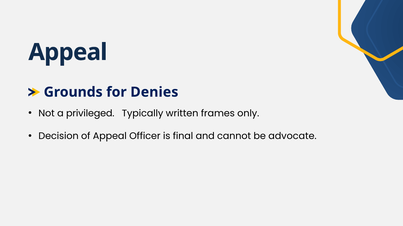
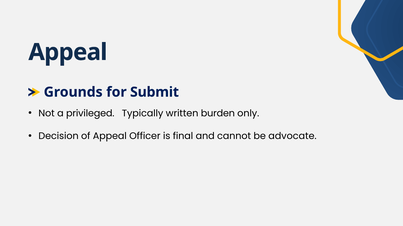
Denies: Denies -> Submit (155, 92)
frames: frames -> burden (218, 114)
